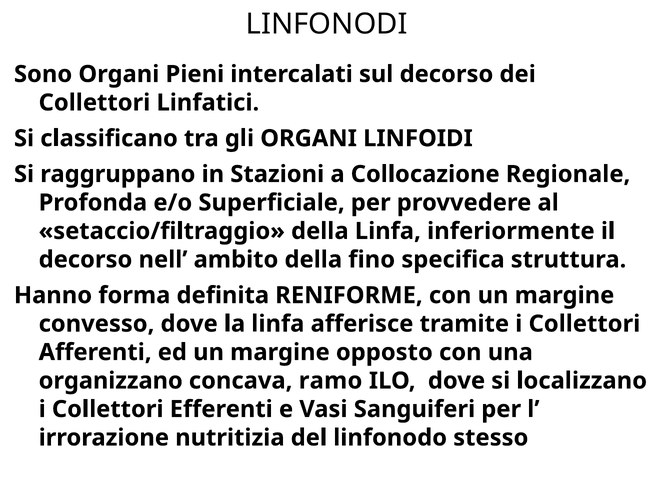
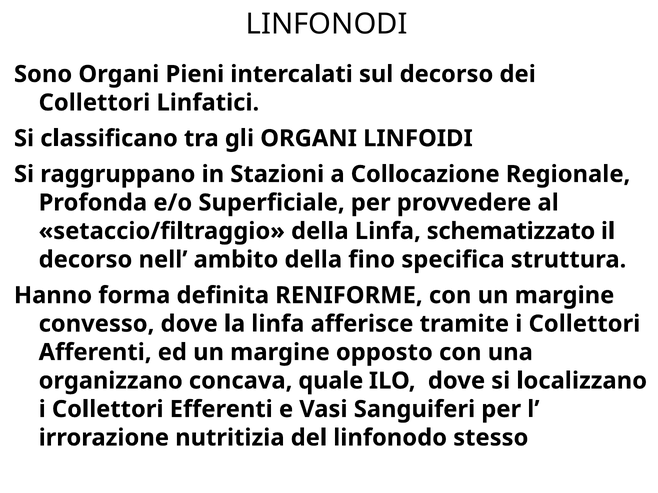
inferiormente: inferiormente -> schematizzato (511, 231)
ramo: ramo -> quale (331, 381)
